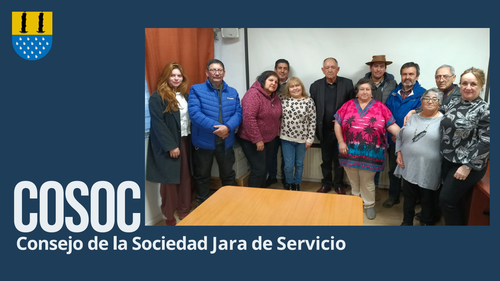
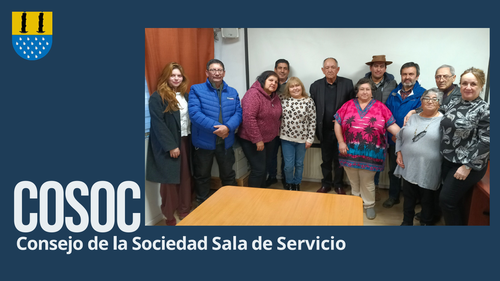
Jara: Jara -> Sala (230, 244)
